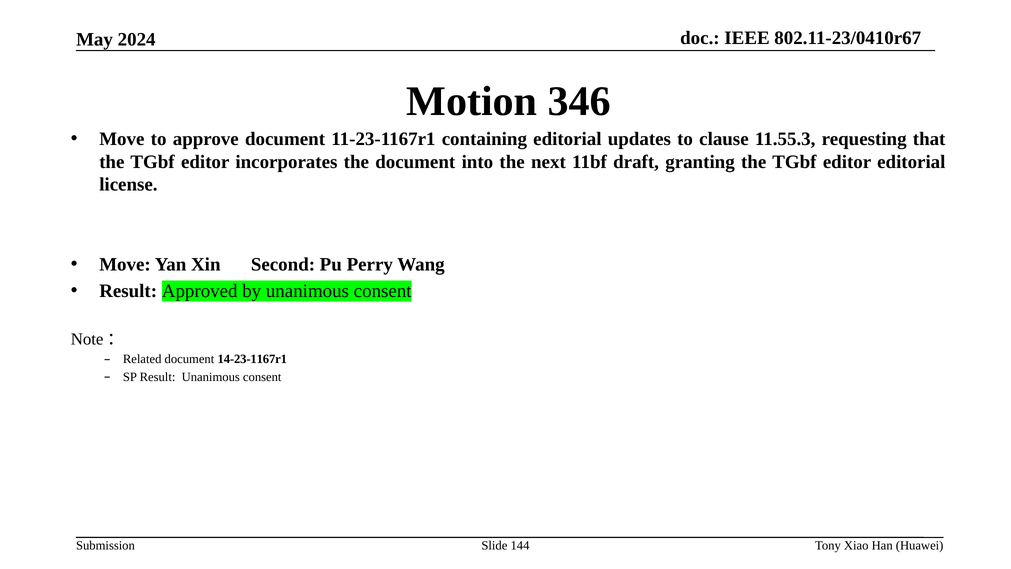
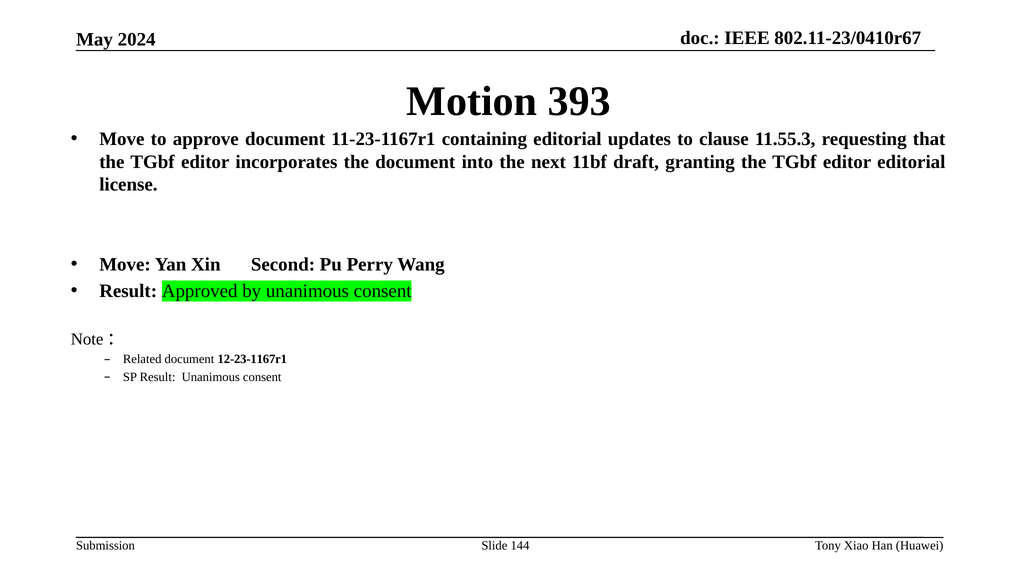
346: 346 -> 393 (579, 102)
14-23-1167r1: 14-23-1167r1 -> 12-23-1167r1 (252, 359)
